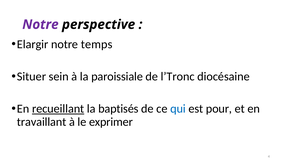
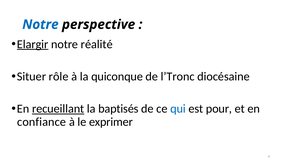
Notre colour: purple -> blue (40, 25)
Elargir underline: none -> present (33, 44)
temps: temps -> réalité (97, 44)
sein: sein -> rôle (59, 77)
paroissiale: paroissiale -> quiconque (117, 77)
travaillant: travaillant -> confiance (42, 122)
